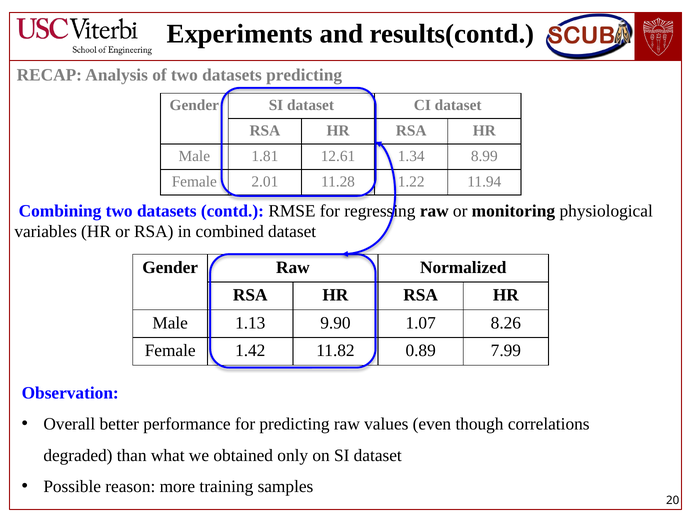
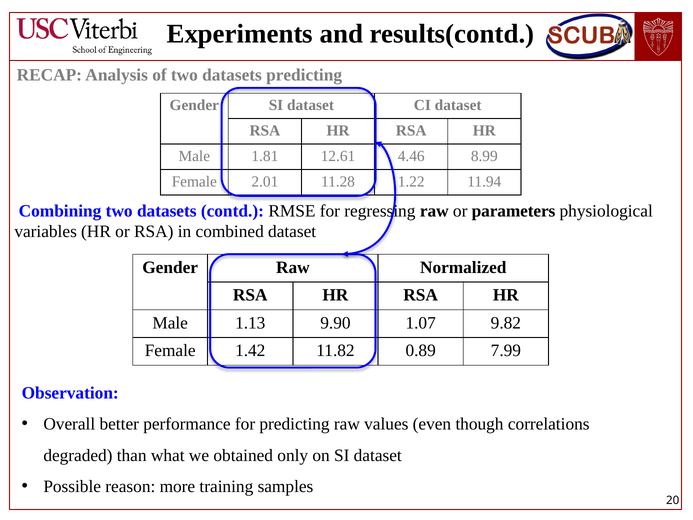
1.34: 1.34 -> 4.46 (411, 156)
monitoring: monitoring -> parameters (514, 211)
8.26: 8.26 -> 9.82 (506, 323)
